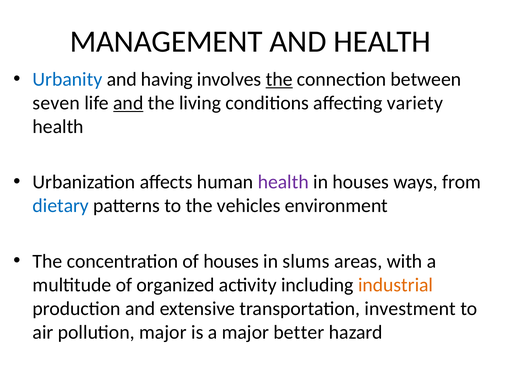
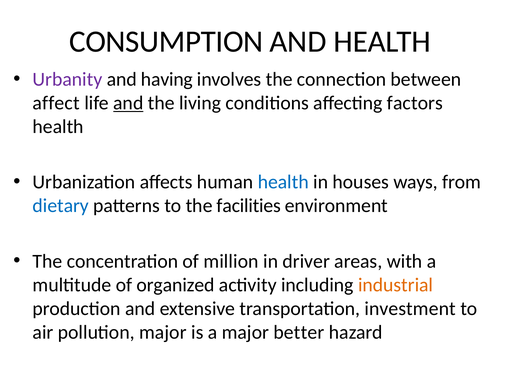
MANAGEMENT: MANAGEMENT -> CONSUMPTION (166, 42)
Urbanity colour: blue -> purple (67, 79)
the underline: present -> none (279, 79)
seven: seven -> affect (56, 103)
variety: variety -> factors (415, 103)
health colour: purple -> blue (283, 182)
vehicles: vehicles -> facilities (249, 206)
of houses: houses -> million (231, 261)
slums: slums -> driver (306, 261)
